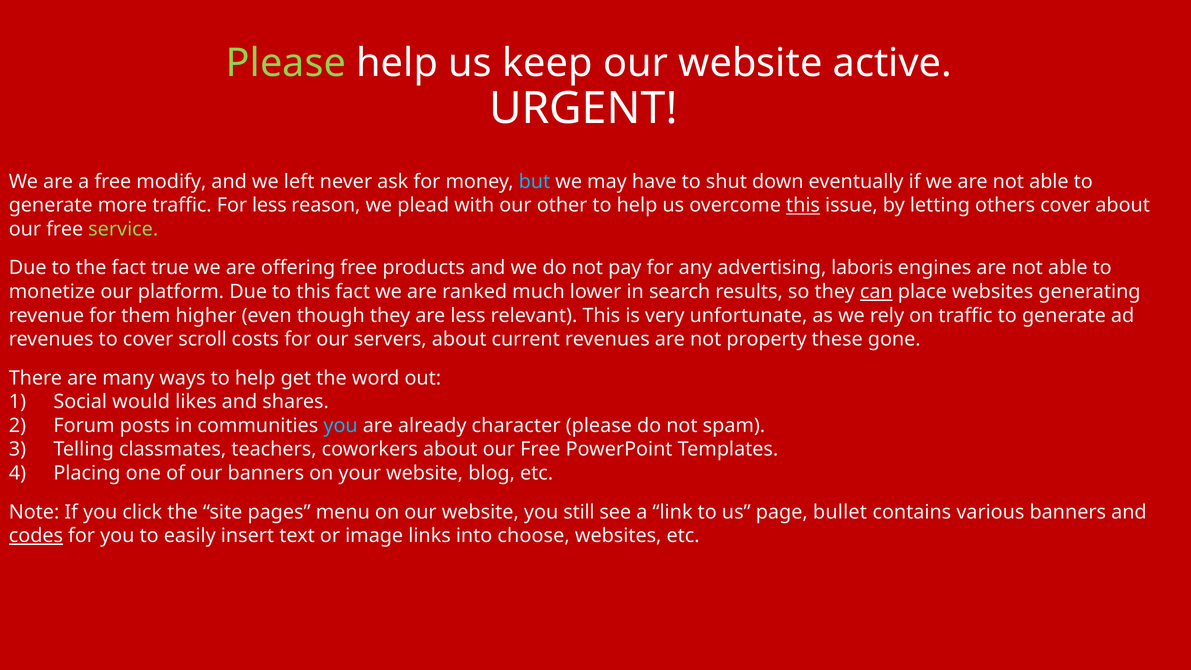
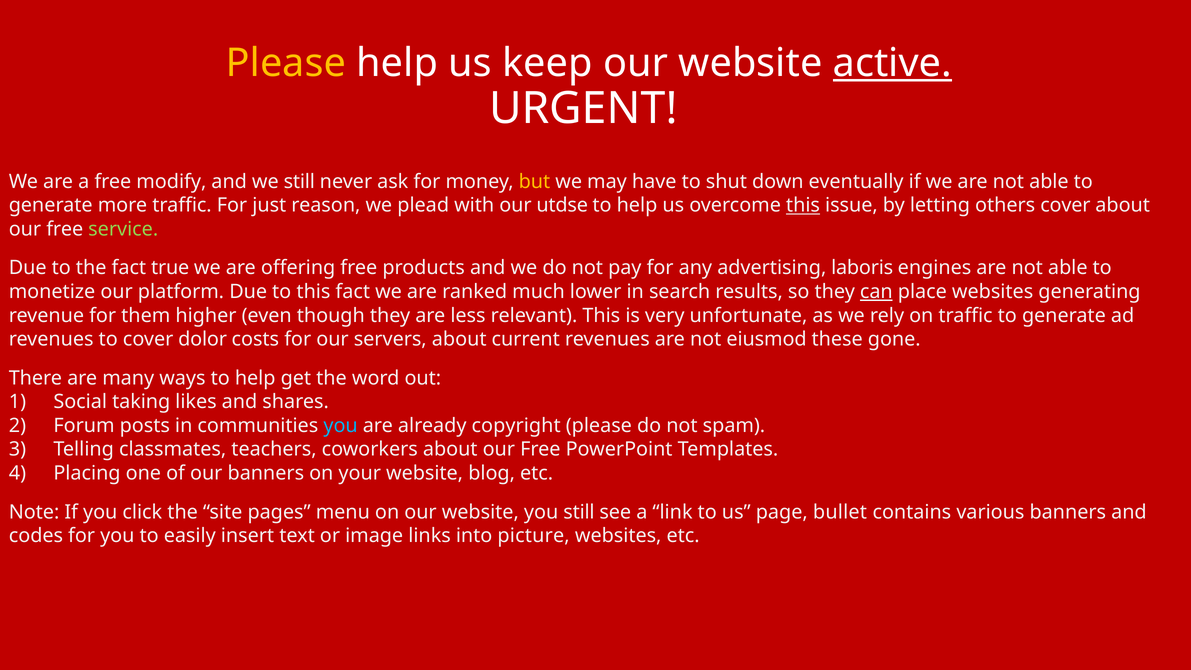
Please colour: light green -> yellow (286, 63)
active underline: none -> present (892, 63)
we left: left -> still (299, 181)
but colour: light blue -> yellow (534, 181)
For less: less -> just (269, 205)
other: other -> utdse (562, 205)
scroll: scroll -> dolor (203, 339)
property: property -> eiusmod (767, 339)
would: would -> taking (141, 402)
character: character -> copyright (516, 426)
codes underline: present -> none (36, 536)
choose: choose -> picture (534, 536)
